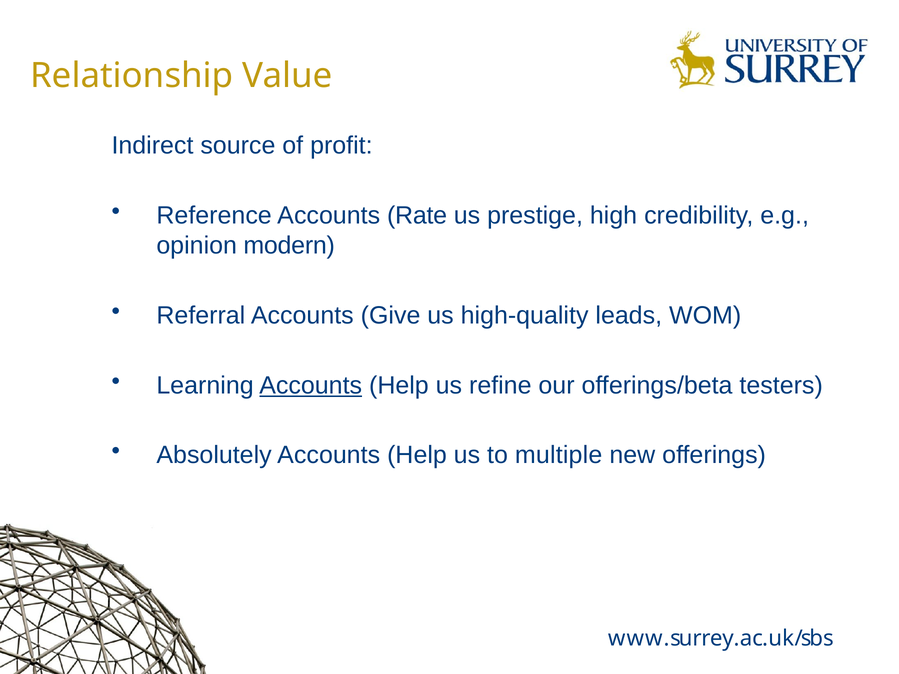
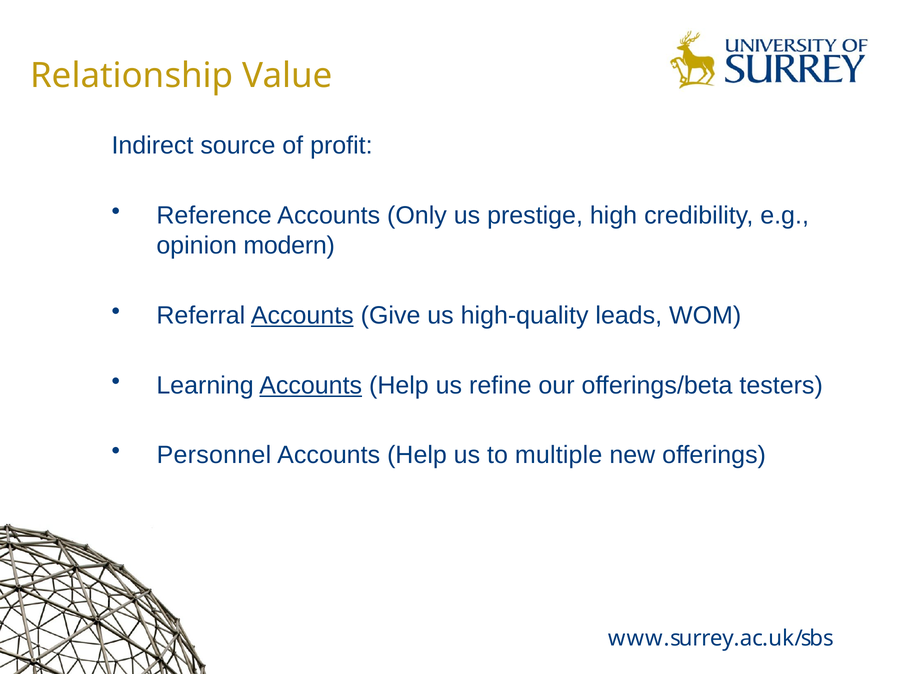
Rate: Rate -> Only (417, 216)
Accounts underline: none -> present (302, 315)
Absolutely: Absolutely -> Personnel (214, 455)
